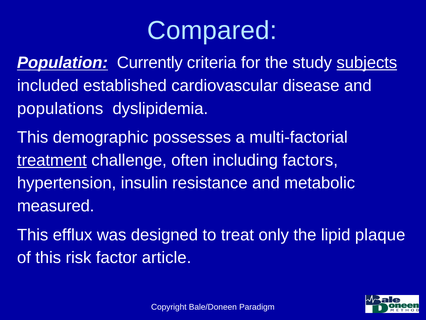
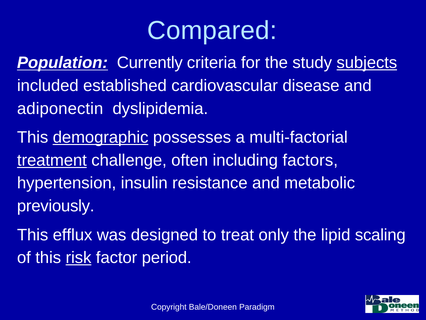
populations: populations -> adiponectin (60, 108)
demographic underline: none -> present (101, 137)
measured: measured -> previously (56, 206)
plaque: plaque -> scaling (380, 235)
risk underline: none -> present (79, 257)
article: article -> period (167, 257)
